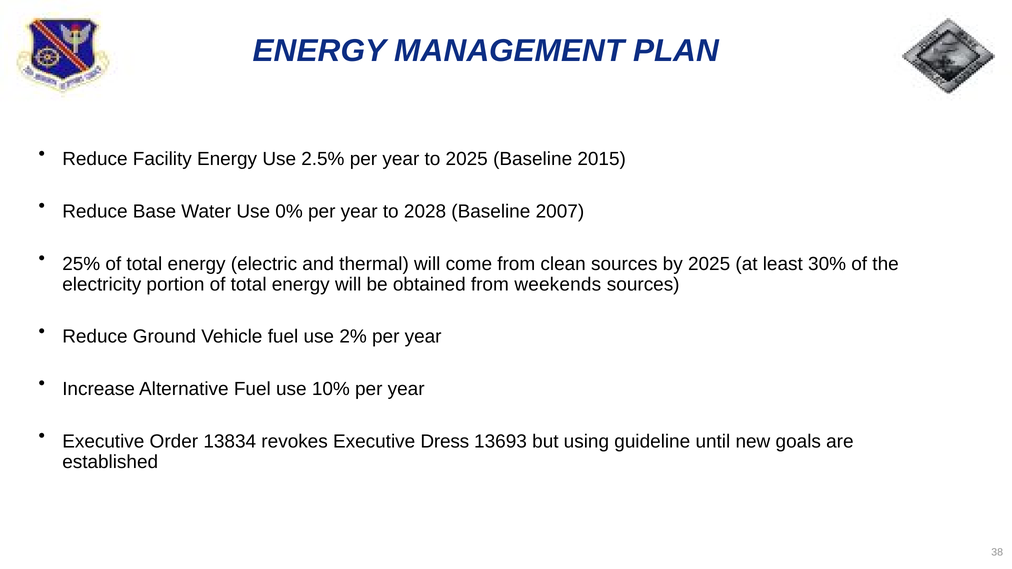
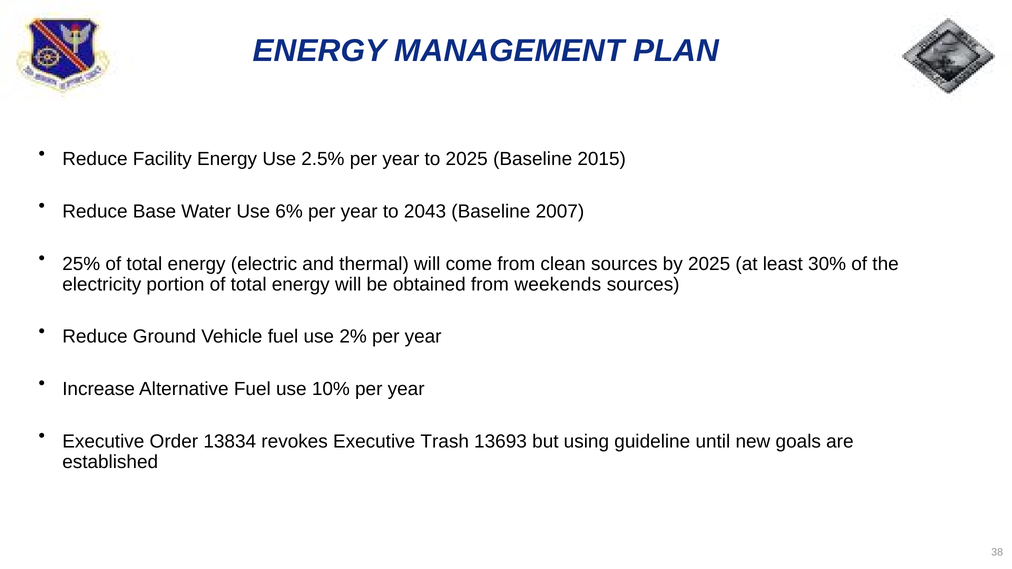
0%: 0% -> 6% (289, 212)
2028: 2028 -> 2043 (425, 212)
Dress: Dress -> Trash (445, 442)
